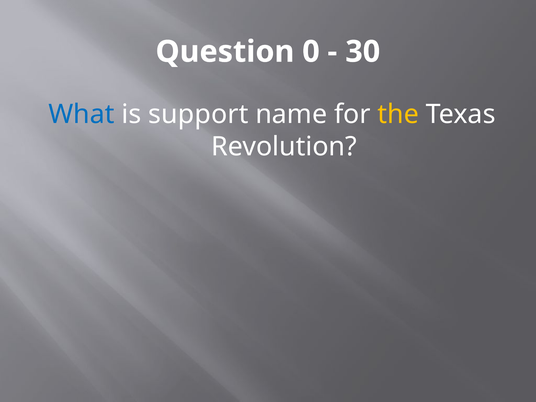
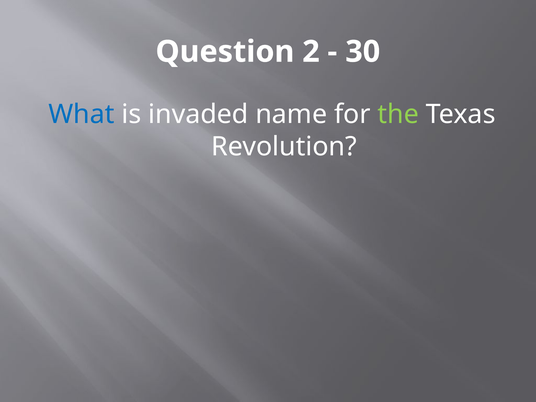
0: 0 -> 2 (311, 52)
support: support -> invaded (198, 114)
the colour: yellow -> light green (398, 114)
